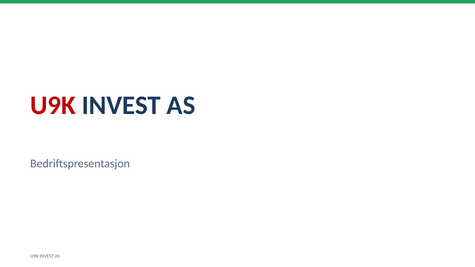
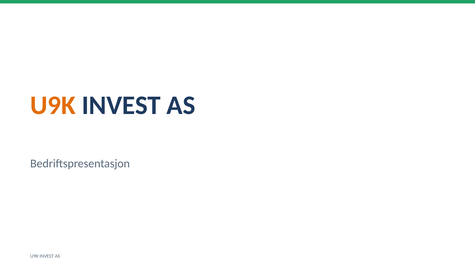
U9K colour: red -> orange (53, 105)
